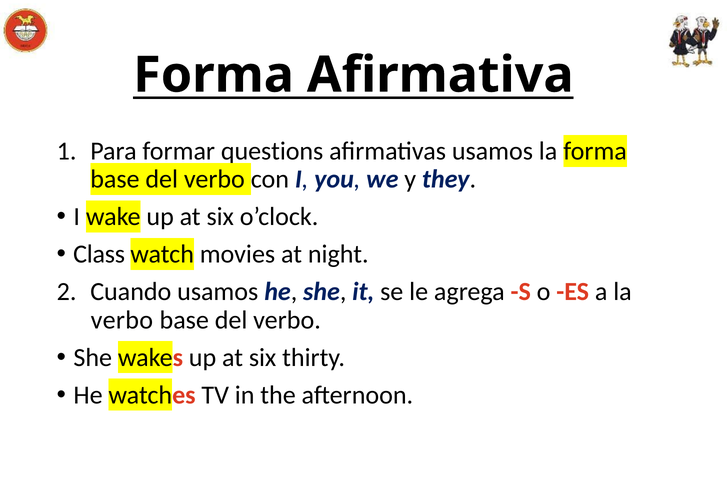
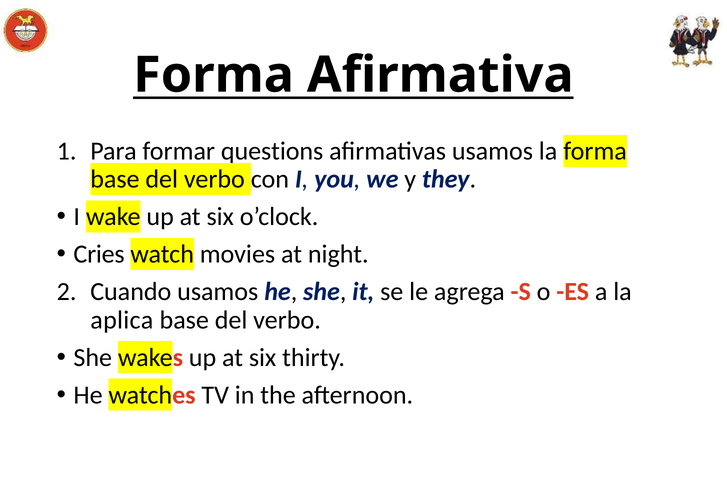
Class: Class -> Cries (99, 255)
verbo: verbo -> aplica (122, 320)
